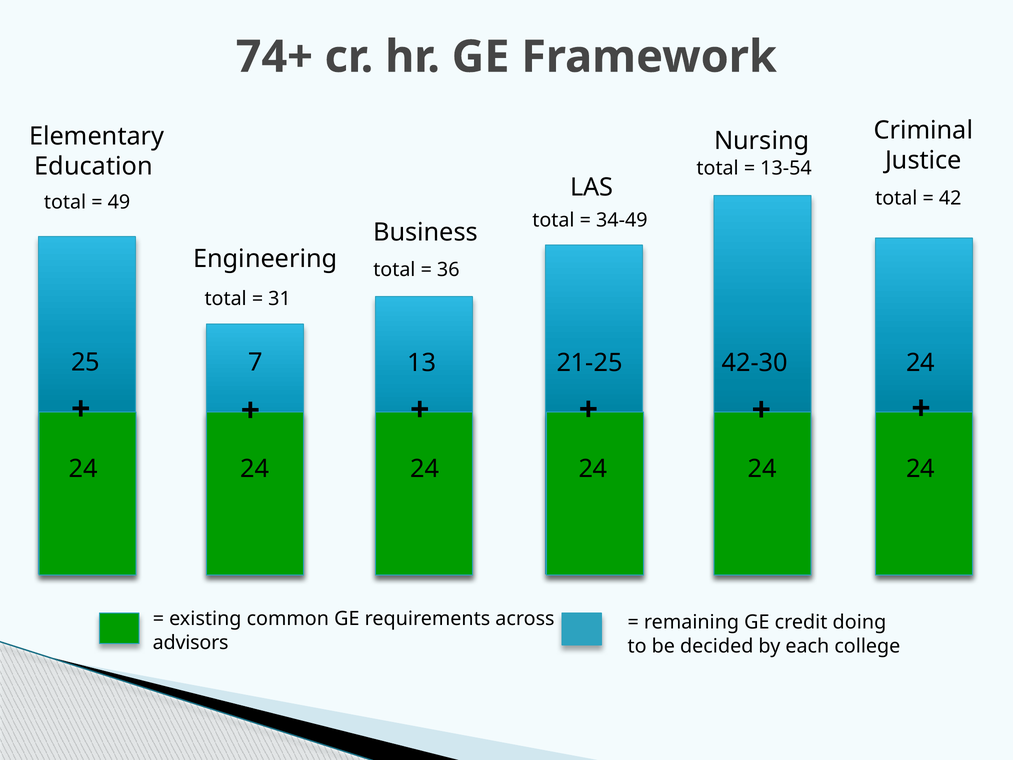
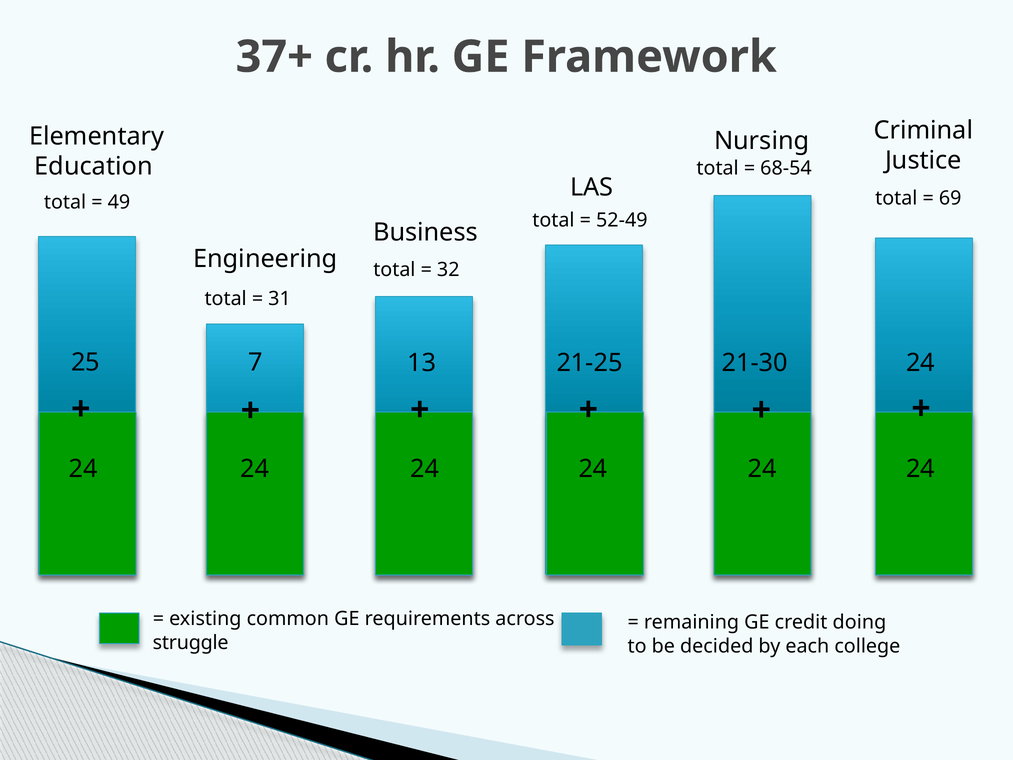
74+: 74+ -> 37+ (274, 57)
13-54: 13-54 -> 68-54 (786, 168)
42: 42 -> 69 (950, 198)
34-49: 34-49 -> 52-49 (622, 220)
36: 36 -> 32 (448, 270)
42-30: 42-30 -> 21-30 (755, 363)
advisors: advisors -> struggle (191, 642)
